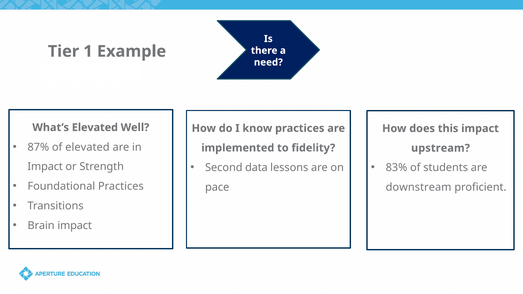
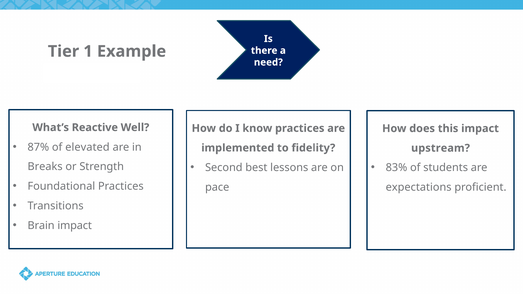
What’s Elevated: Elevated -> Reactive (95, 128)
data: data -> best (256, 168)
Impact: Impact -> Breaks (45, 167)
downstream: downstream -> expectations (419, 187)
